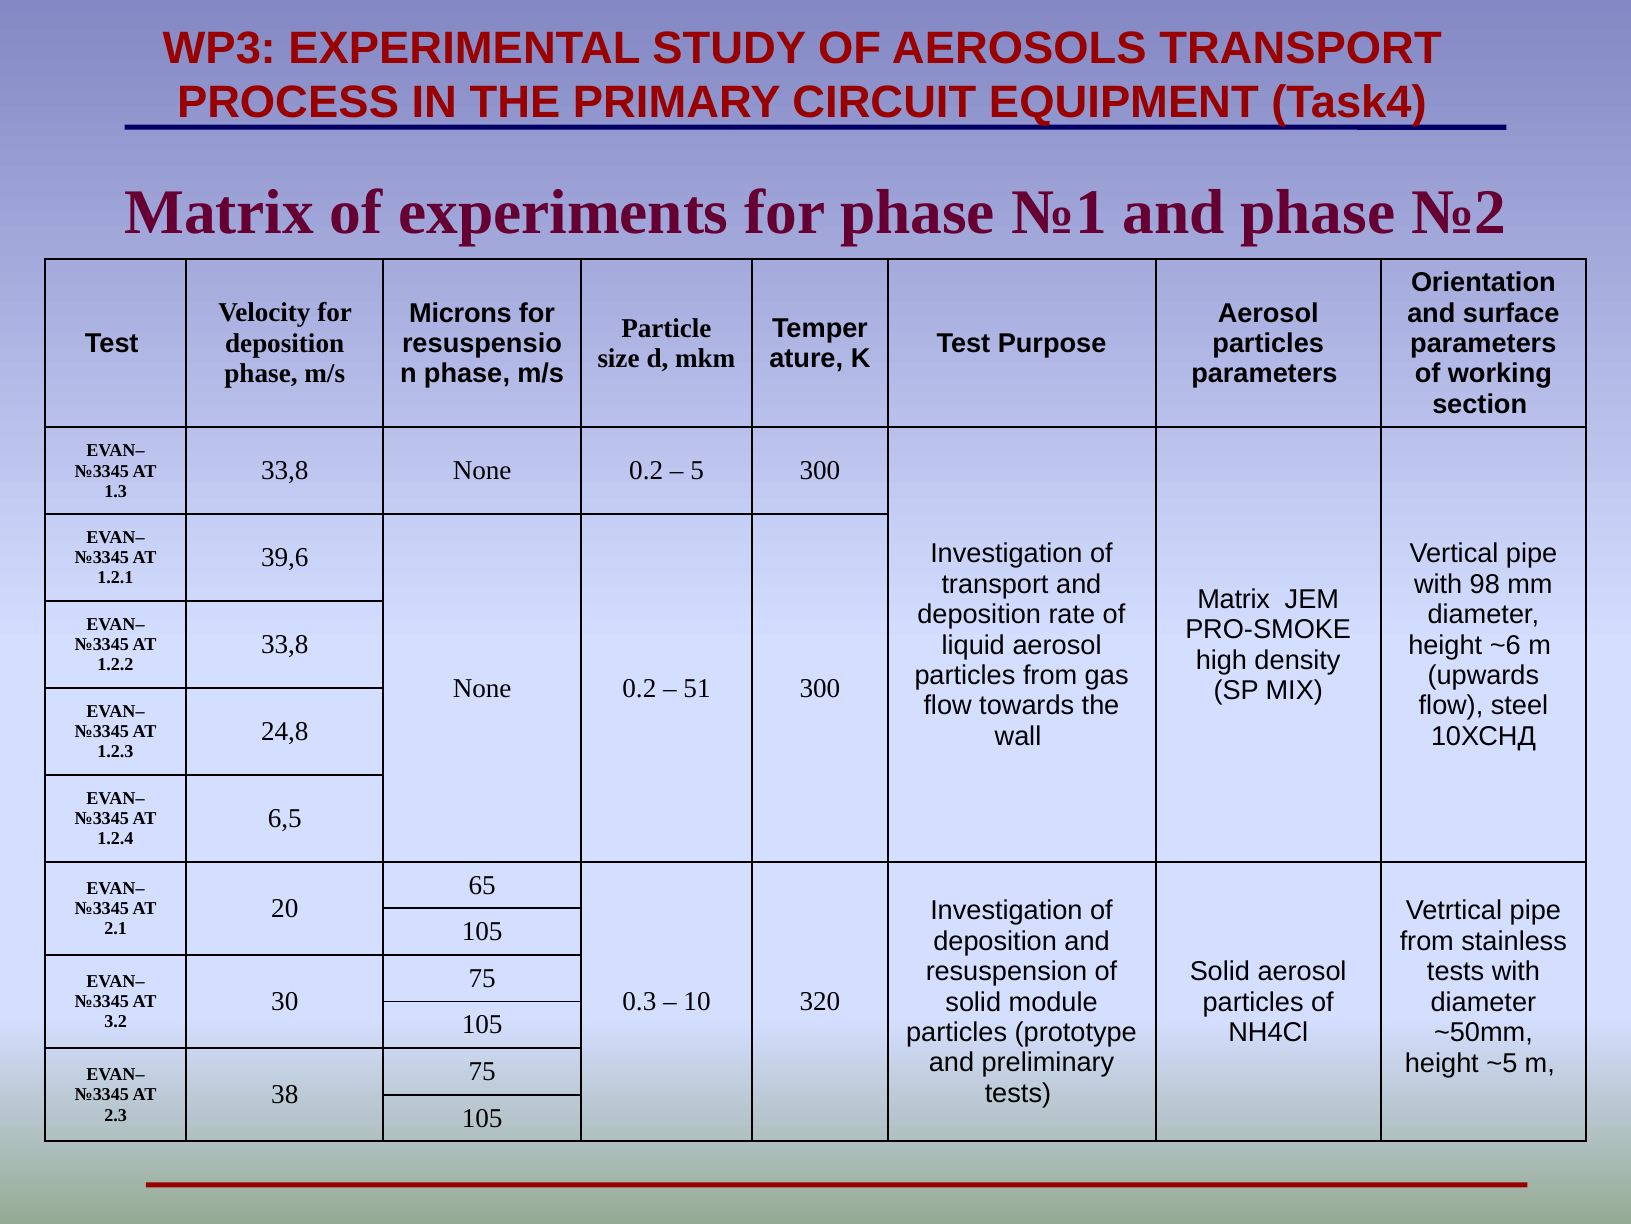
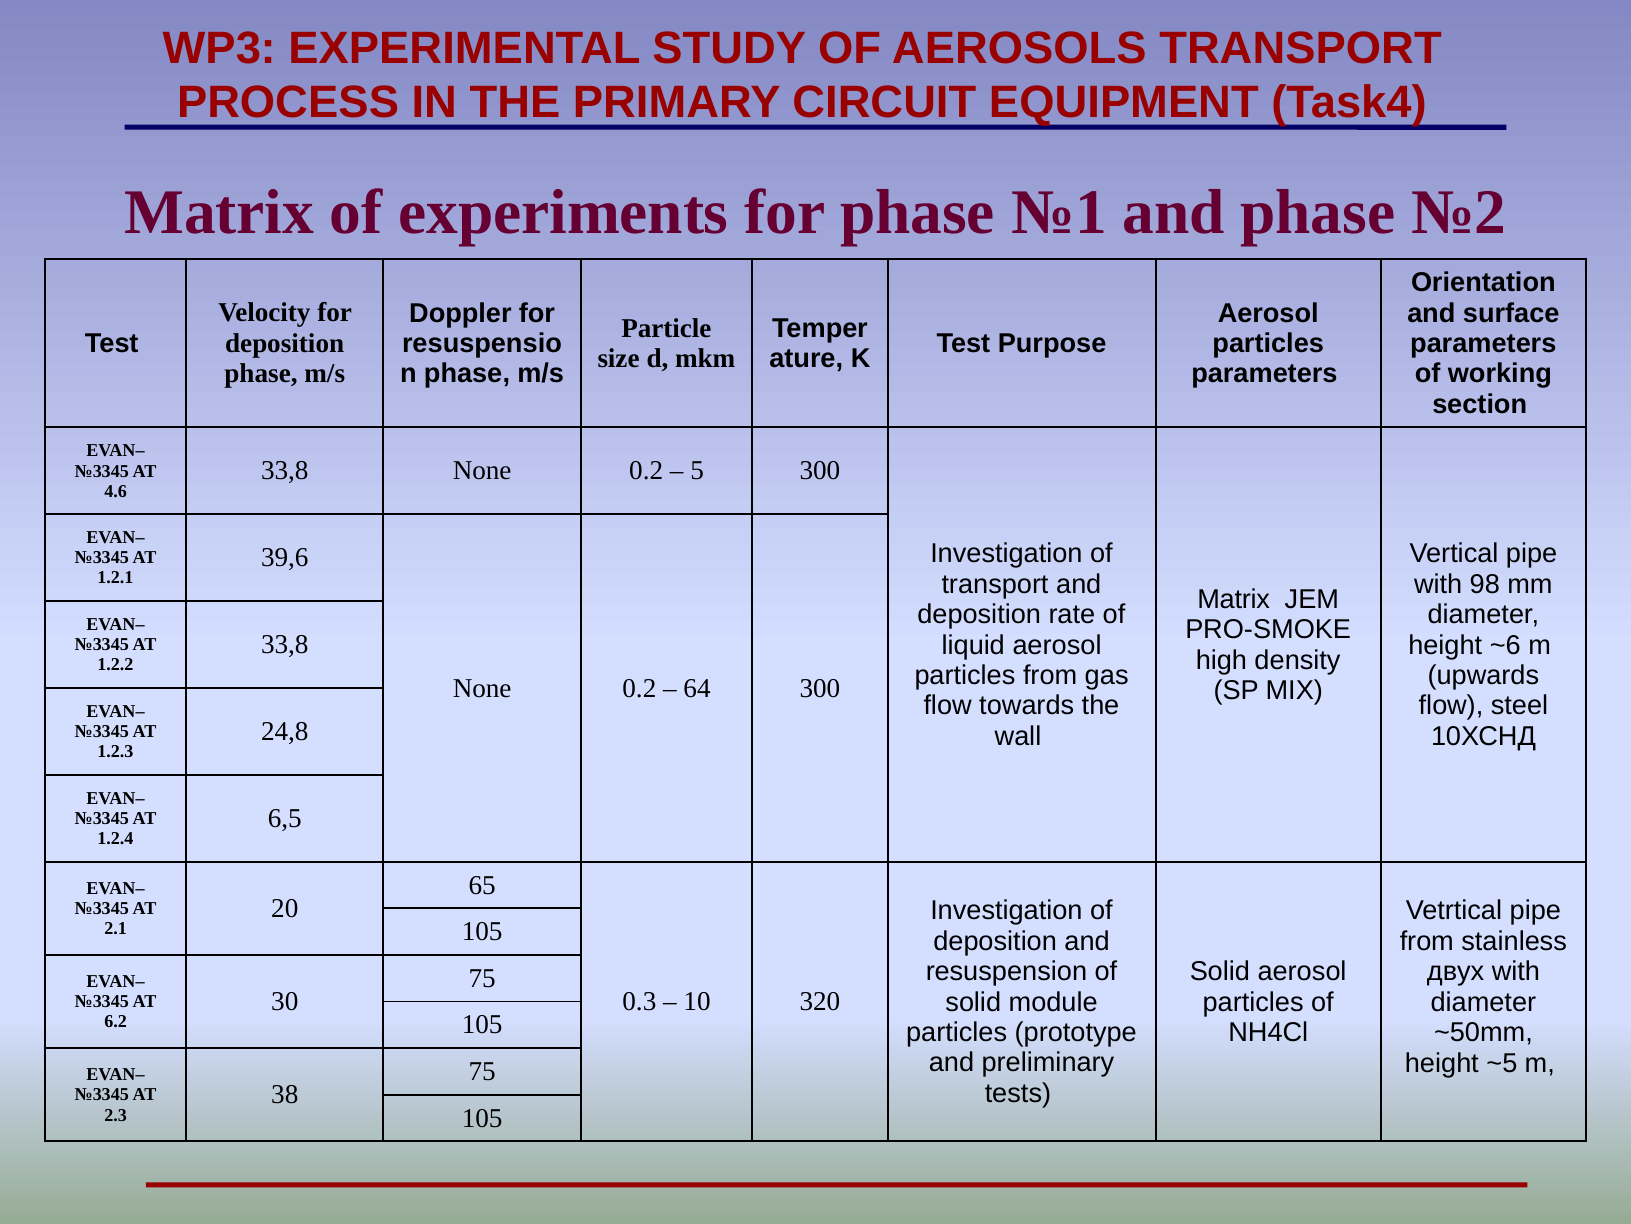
Microns: Microns -> Doppler (460, 313)
1.3: 1.3 -> 4.6 (116, 491)
51: 51 -> 64 (697, 688)
tests: tests -> двух (1456, 971)
3.2: 3.2 -> 6.2 (116, 1021)
